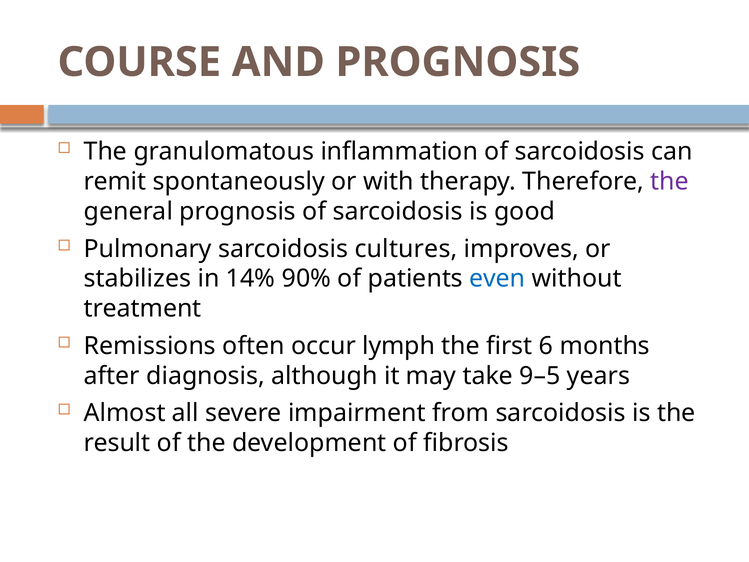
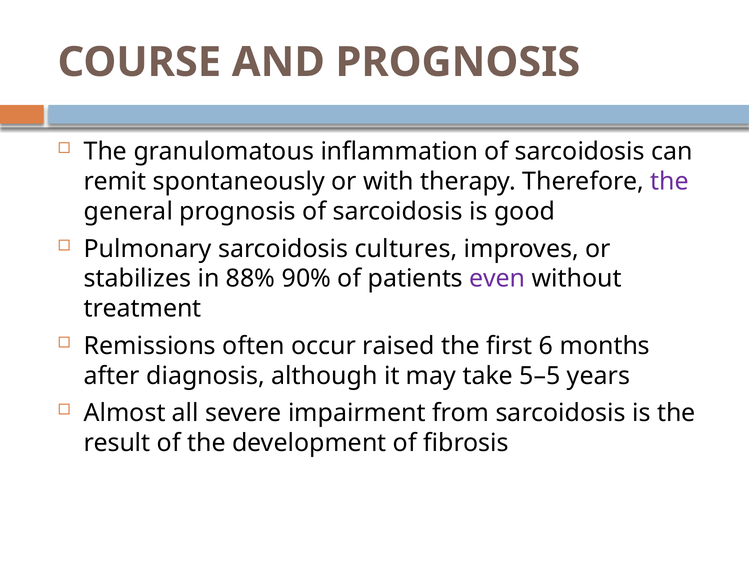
14%: 14% -> 88% (251, 279)
even colour: blue -> purple (497, 279)
lymph: lymph -> raised (399, 346)
9–5: 9–5 -> 5–5 (540, 376)
